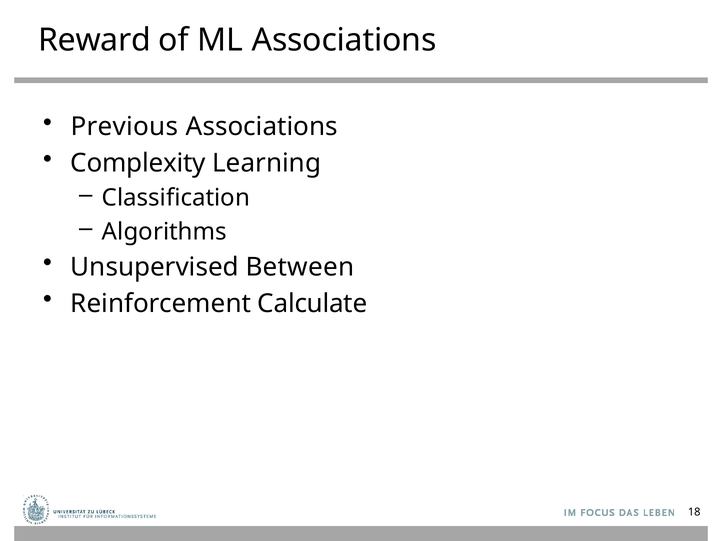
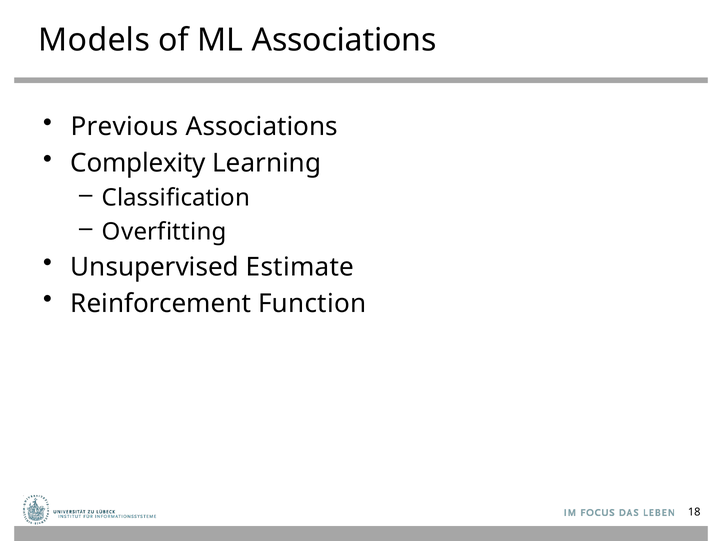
Reward: Reward -> Models (94, 40)
Algorithms: Algorithms -> Overfitting (164, 232)
Between: Between -> Estimate (300, 267)
Calculate: Calculate -> Function (312, 304)
